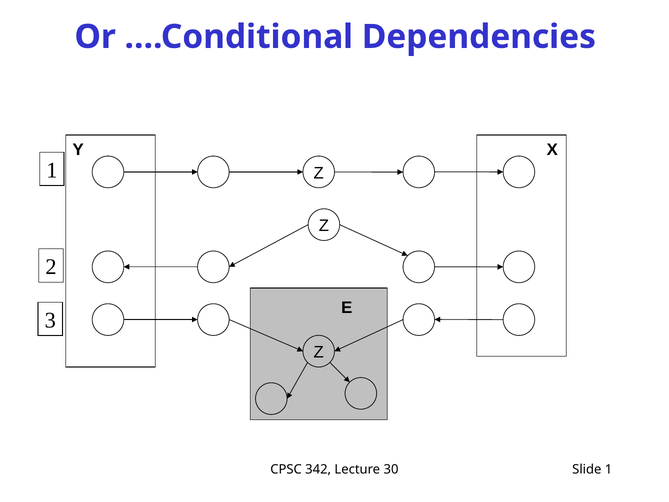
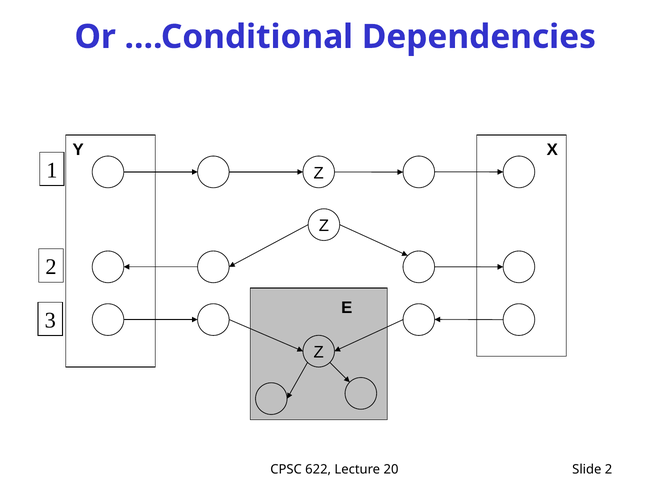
342: 342 -> 622 (318, 469)
30: 30 -> 20 (391, 469)
Slide 1: 1 -> 2 (609, 469)
